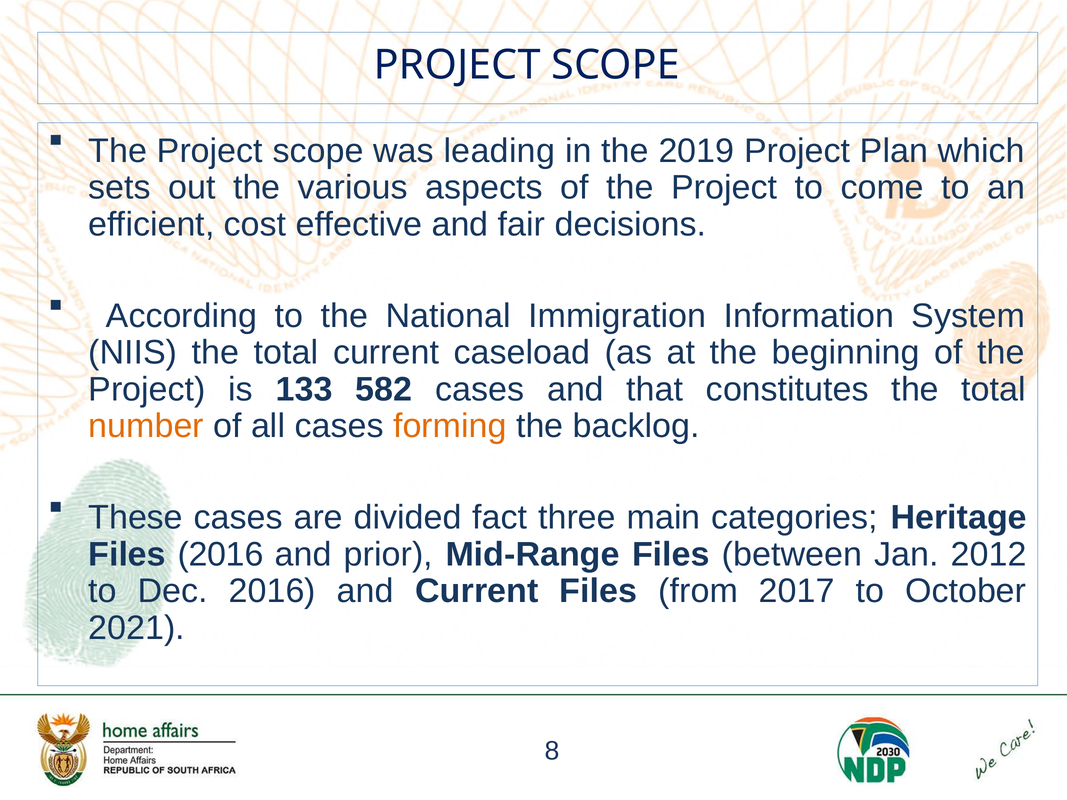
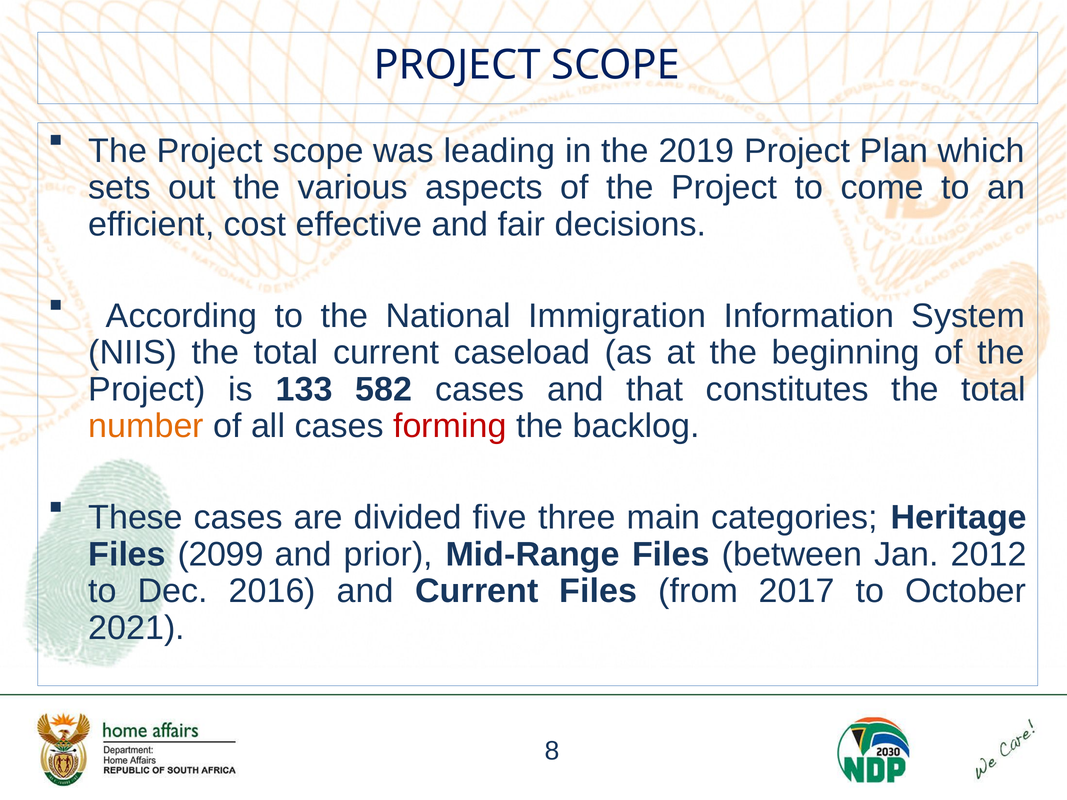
forming colour: orange -> red (450, 426)
fact: fact -> five (500, 518)
Files 2016: 2016 -> 2099 (221, 555)
